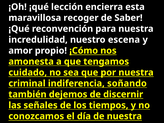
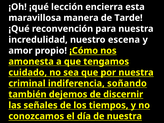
recoger: recoger -> manera (81, 18)
Saber: Saber -> Tarde (129, 18)
